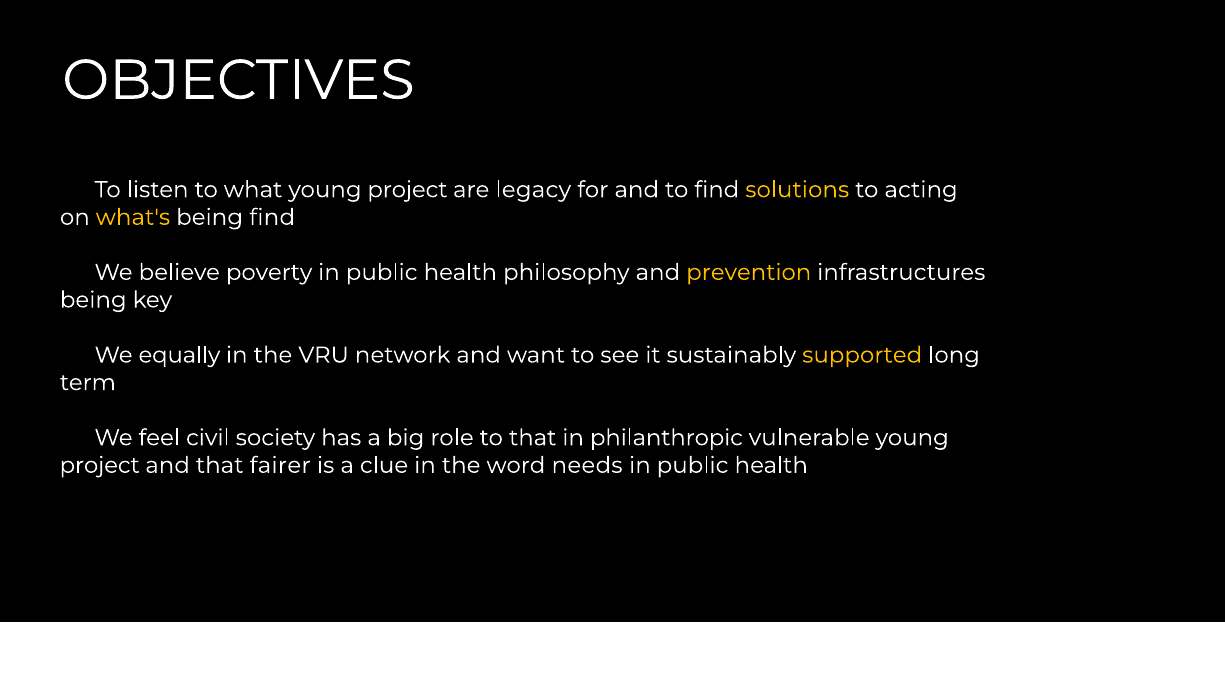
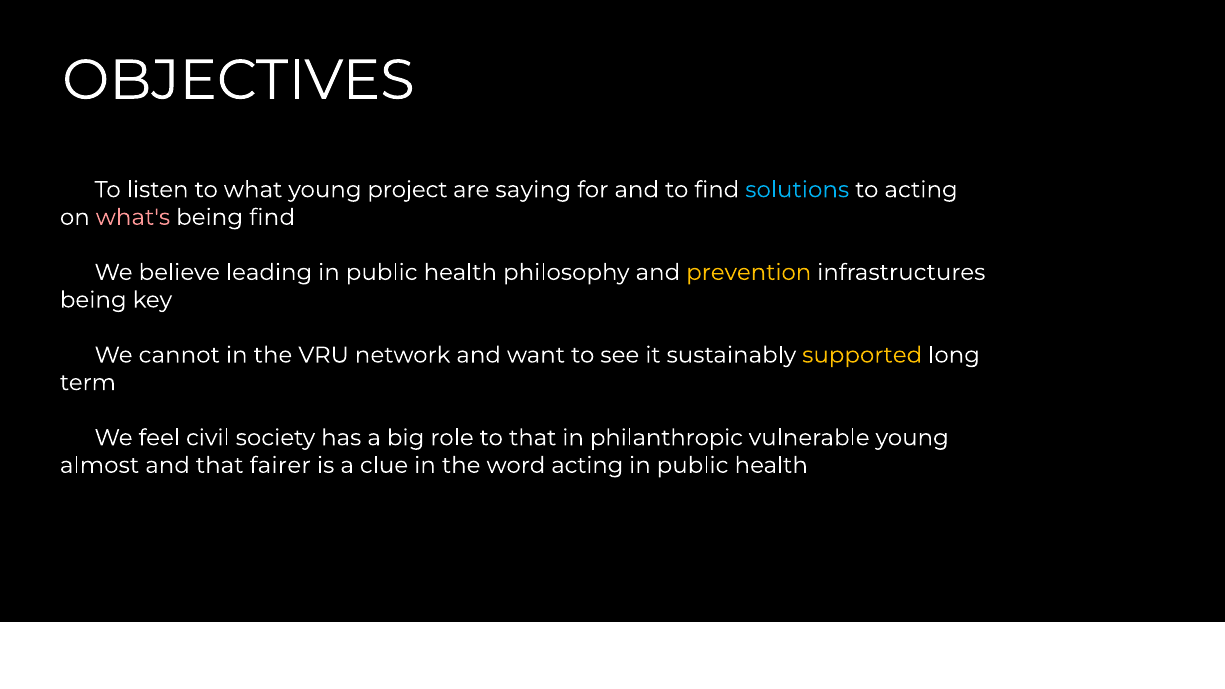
legacy: legacy -> saying (533, 190)
solutions colour: yellow -> light blue (797, 190)
what's colour: yellow -> pink (133, 217)
poverty: poverty -> leading (269, 272)
equally: equally -> cannot (179, 355)
project: project -> almost (100, 465)
word needs: needs -> acting (587, 465)
